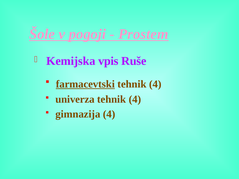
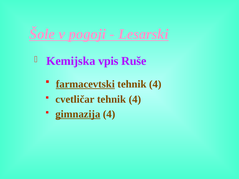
Prostem: Prostem -> Lesarski (143, 34)
univerza: univerza -> cvetličar (75, 99)
gimnazija underline: none -> present (78, 114)
